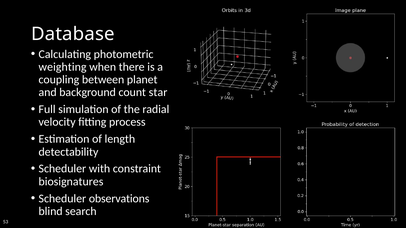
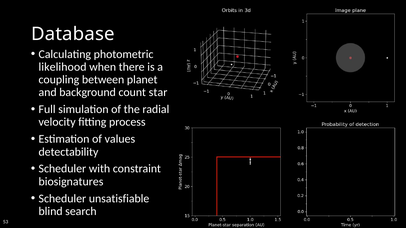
weighting: weighting -> likelihood (63, 67)
length: length -> values (120, 139)
observations: observations -> unsatisfiable (119, 199)
